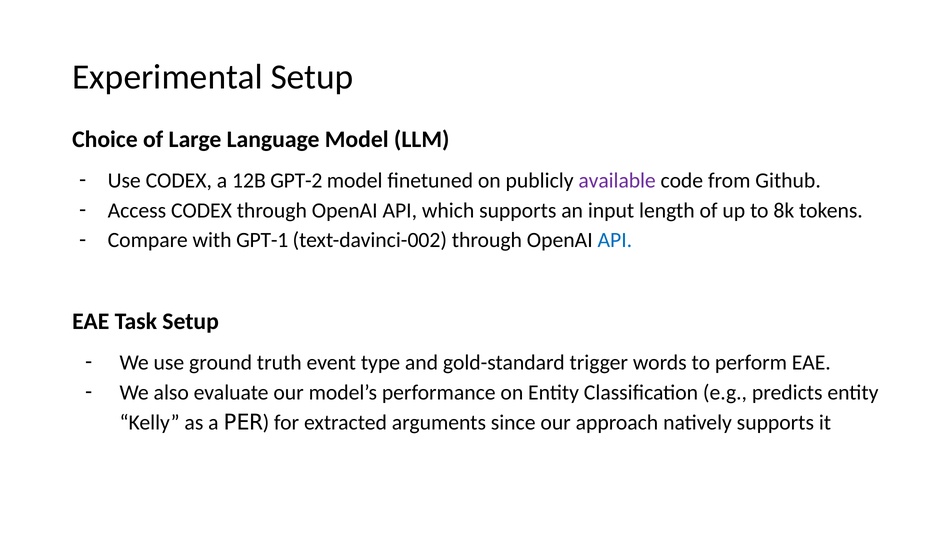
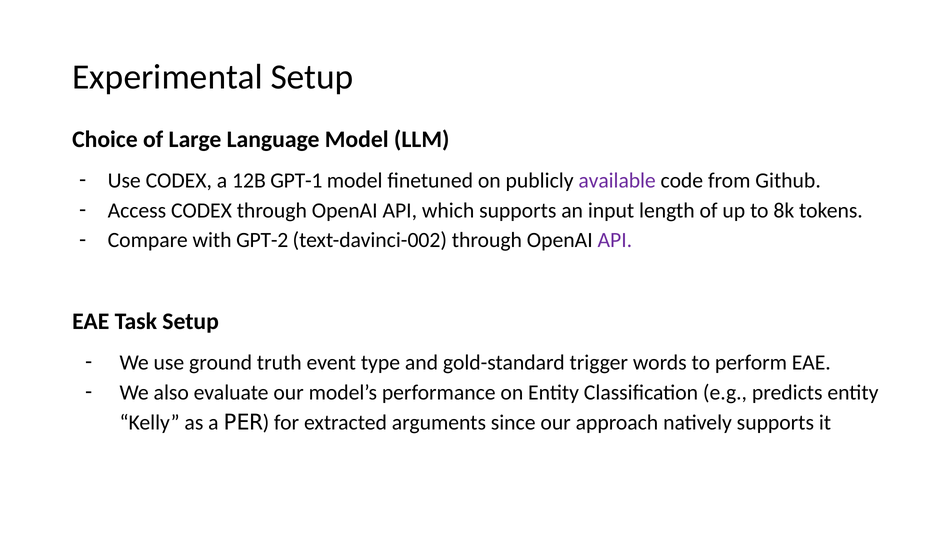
GPT-2: GPT-2 -> GPT-1 (296, 180)
GPT-1: GPT-1 -> GPT-2 (262, 240)
API colour: blue -> purple (615, 240)
